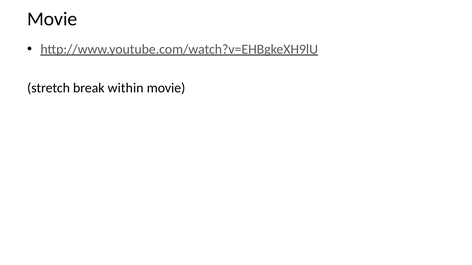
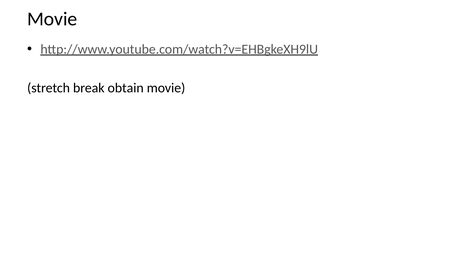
within: within -> obtain (126, 88)
